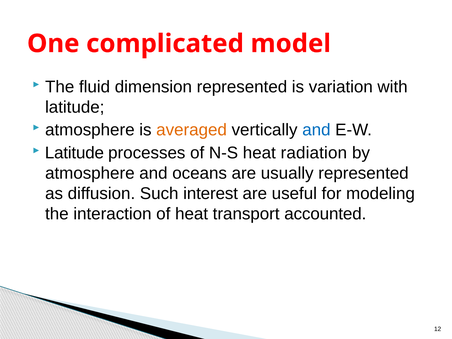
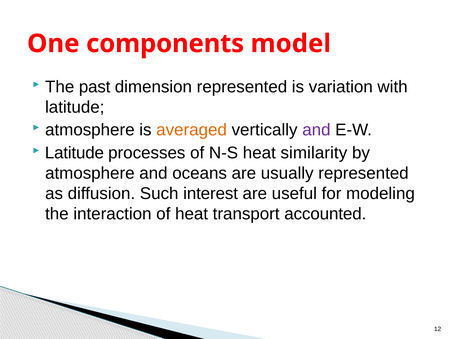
complicated: complicated -> components (165, 44)
fluid: fluid -> past (95, 87)
and colour: blue -> purple (316, 130)
radiation: radiation -> similarity (314, 153)
